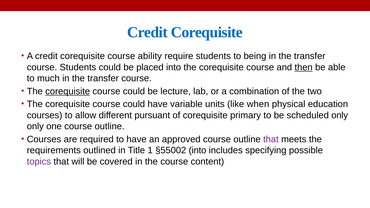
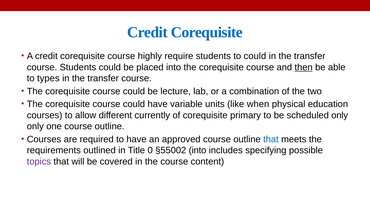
ability: ability -> highly (150, 56)
to being: being -> could (255, 56)
much: much -> types (48, 78)
corequisite underline: present -> none (68, 91)
pursuant: pursuant -> currently (152, 115)
that colour: purple -> blue (271, 139)
1: 1 -> 0 (150, 150)
